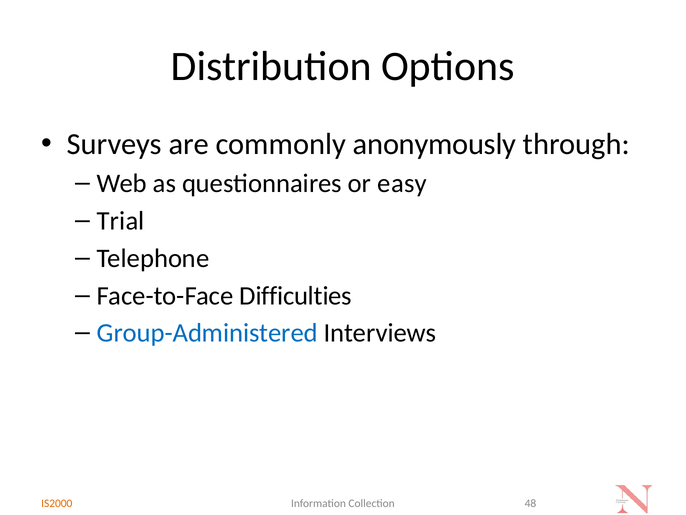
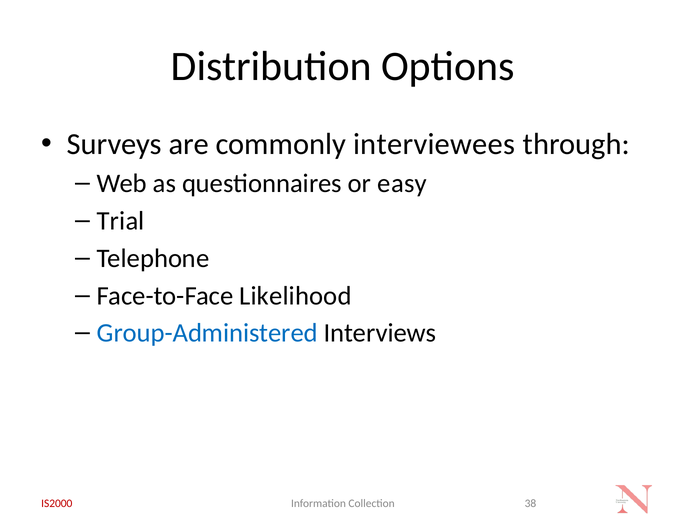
anonymously: anonymously -> interviewees (434, 144)
Difficulties: Difficulties -> Likelihood (295, 295)
48: 48 -> 38 (530, 503)
IS2000 colour: orange -> red (57, 503)
